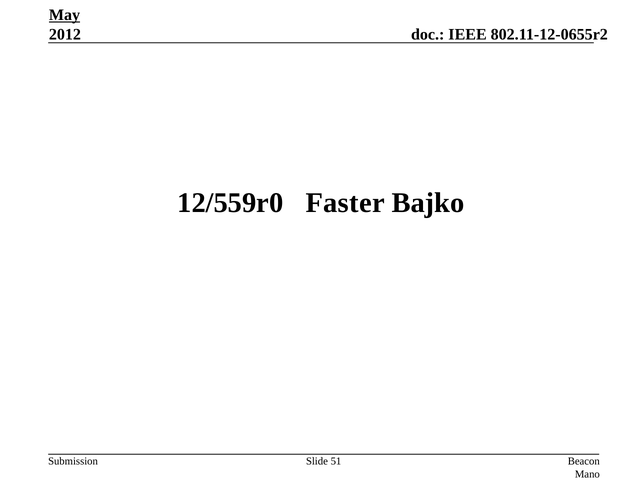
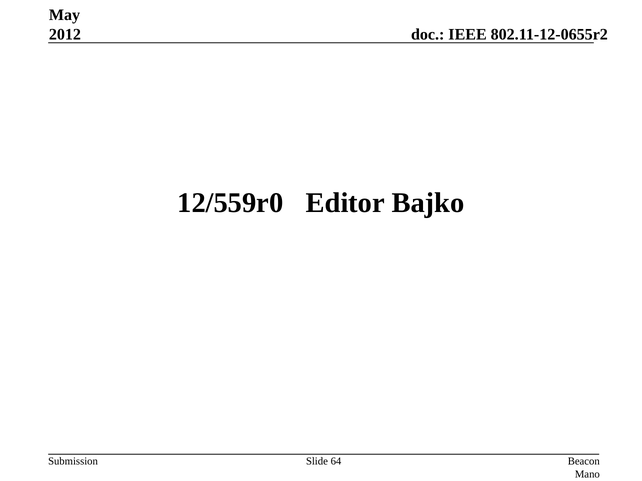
May underline: present -> none (65, 15)
Faster: Faster -> Editor (345, 203)
51: 51 -> 64 (336, 462)
